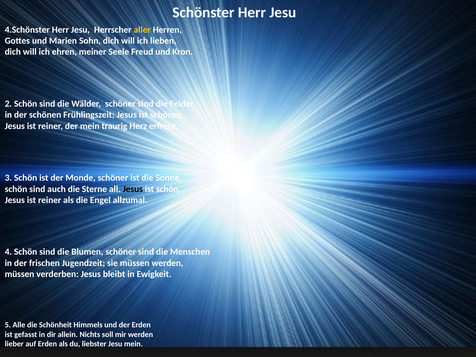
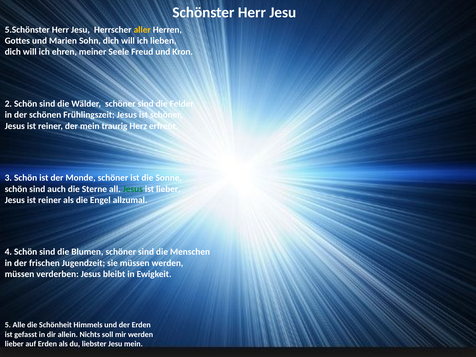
4.Schönster: 4.Schönster -> 5.Schönster (27, 30)
Jesus colour: black -> green (133, 189)
ist schön: schön -> lieber (168, 189)
